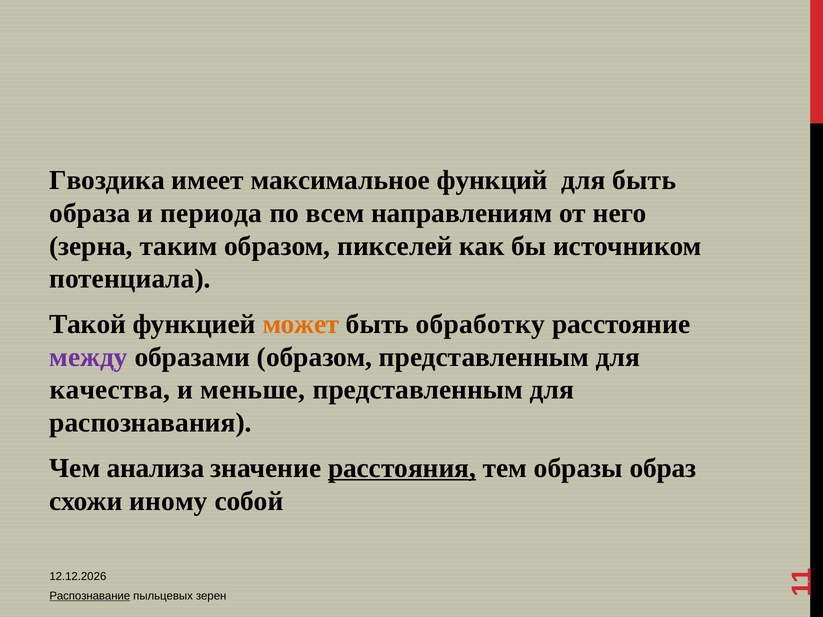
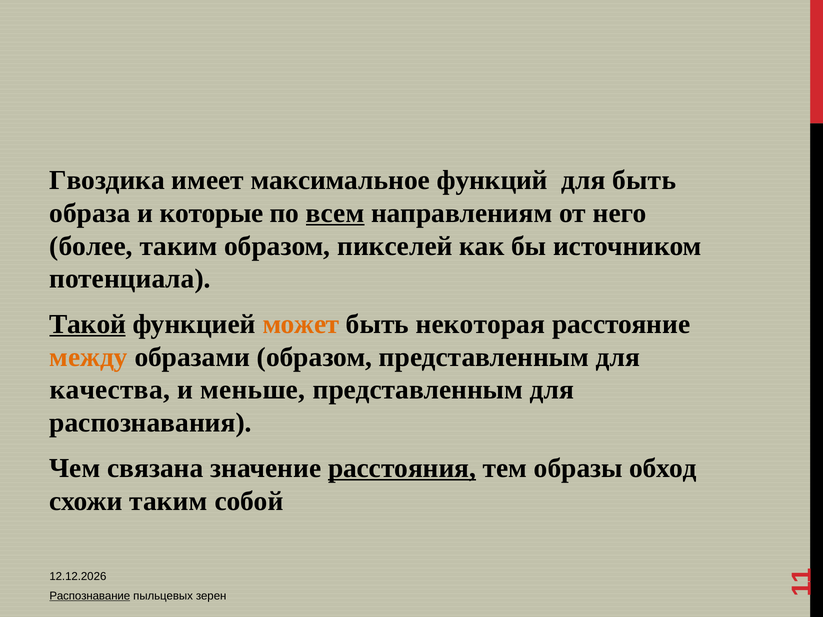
периода: периода -> которые (211, 213)
всем underline: none -> present (335, 213)
зерна: зерна -> более (91, 246)
Такой underline: none -> present (88, 324)
обработку: обработку -> некоторая (480, 324)
между colour: purple -> orange (89, 357)
анализа: анализа -> связана (155, 468)
образ: образ -> обход (663, 468)
схожи иному: иному -> таким (168, 501)
